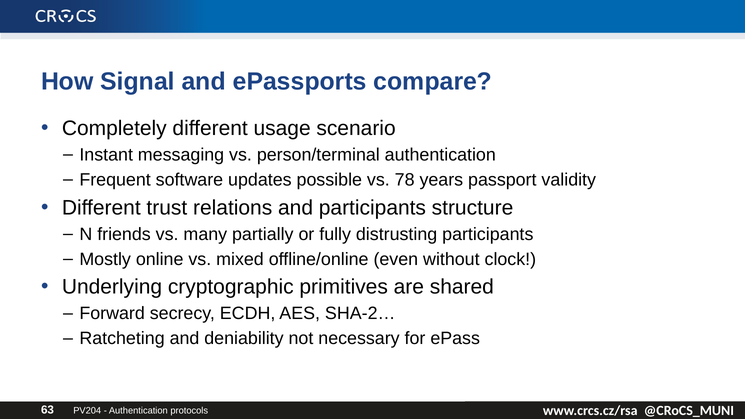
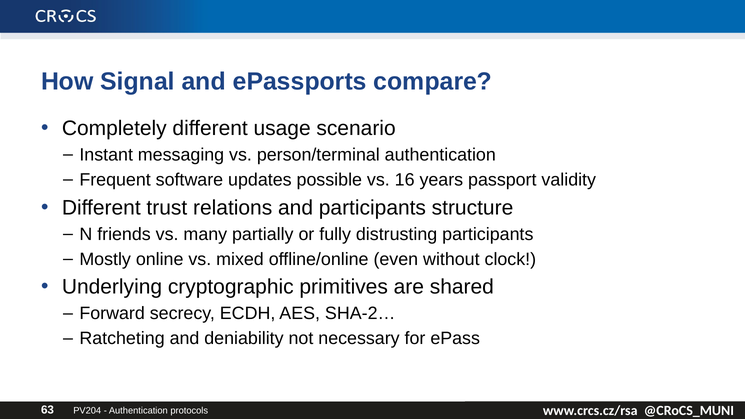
78: 78 -> 16 (405, 180)
